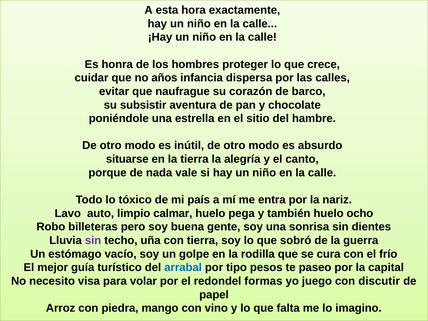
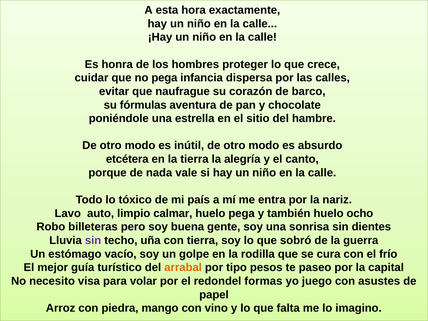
no años: años -> pega (164, 78)
subsistir: subsistir -> fórmulas (143, 105)
situarse: situarse -> etcétera (127, 159)
arrabal colour: blue -> orange (183, 268)
discutir: discutir -> asustes (379, 281)
